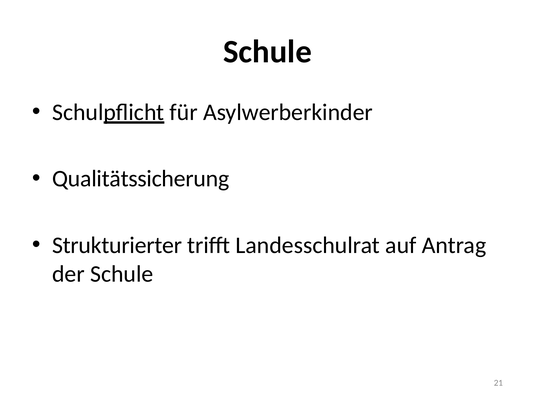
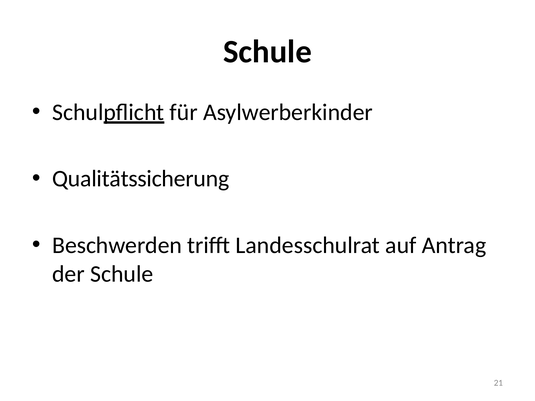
Strukturierter: Strukturierter -> Beschwerden (117, 246)
